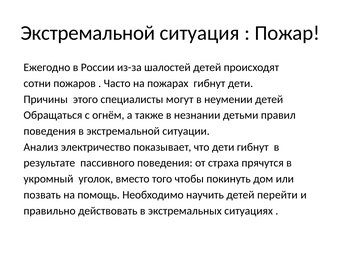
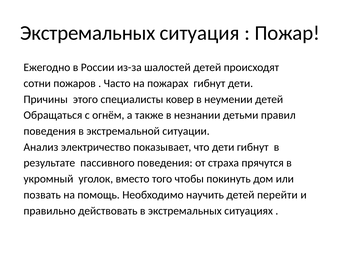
Экстремальной: Экстремальной -> Экстремальных (88, 33)
могут: могут -> ковер (180, 99)
